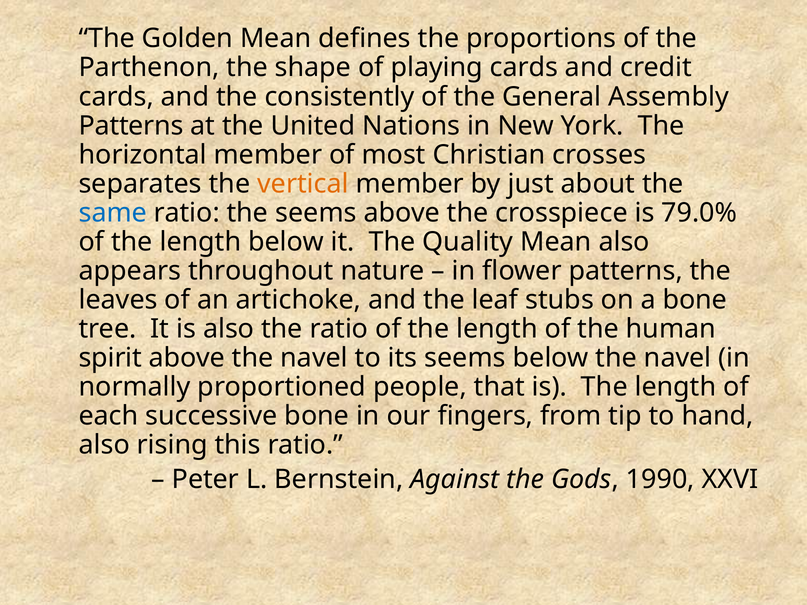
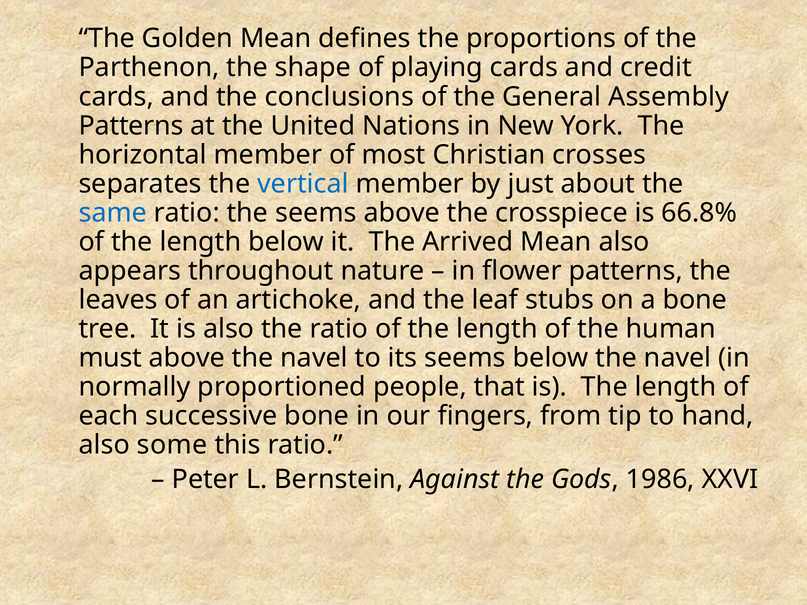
consistently: consistently -> conclusions (339, 97)
vertical colour: orange -> blue (303, 184)
79.0%: 79.0% -> 66.8% (699, 213)
Quality: Quality -> Arrived (468, 242)
spirit: spirit -> must (110, 358)
rising: rising -> some (172, 445)
1990: 1990 -> 1986 (660, 480)
